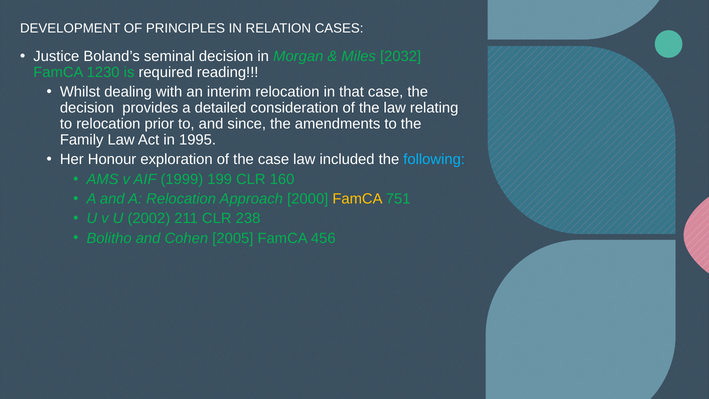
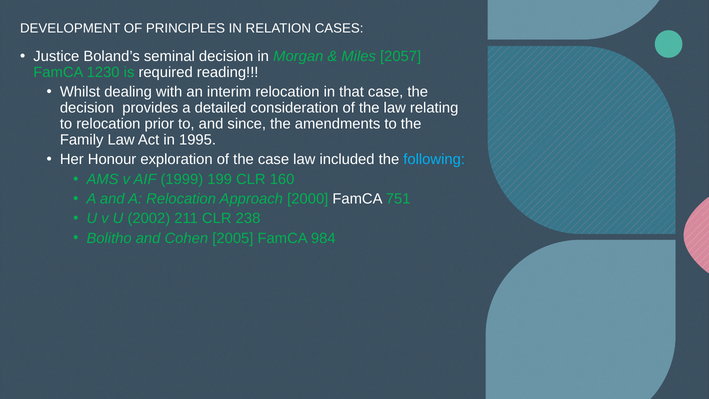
2032: 2032 -> 2057 (401, 56)
FamCA colour: yellow -> white (357, 199)
456: 456 -> 984 (323, 238)
